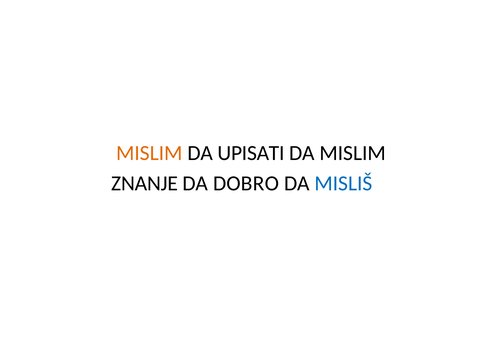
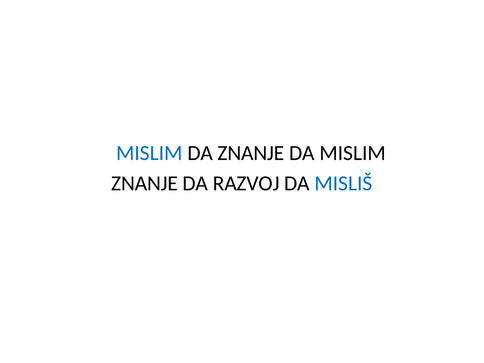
MISLIM colour: orange -> blue (149, 153)
DA UPISATI: UPISATI -> ZNANJE (251, 153)
DOBRO: DOBRO -> RAZVOJ (246, 183)
